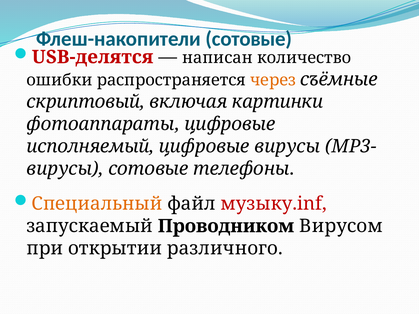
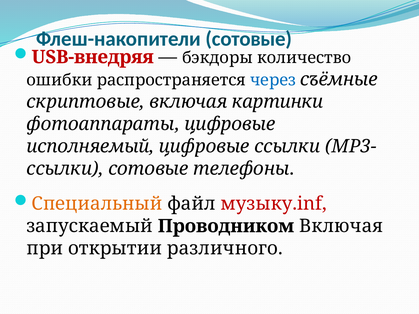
USB-делятся: USB-делятся -> USB-внедряя (93, 57)
написан: написан -> бэкдоры (217, 58)
через colour: orange -> blue (273, 80)
скриптовый: скриптовый -> скриптовые (86, 102)
цифровые вирусы: вирусы -> ссылки (287, 147)
вирусы: вирусы -> ссылки (65, 169)
Проводником Вирусом: Вирусом -> Включая (341, 226)
